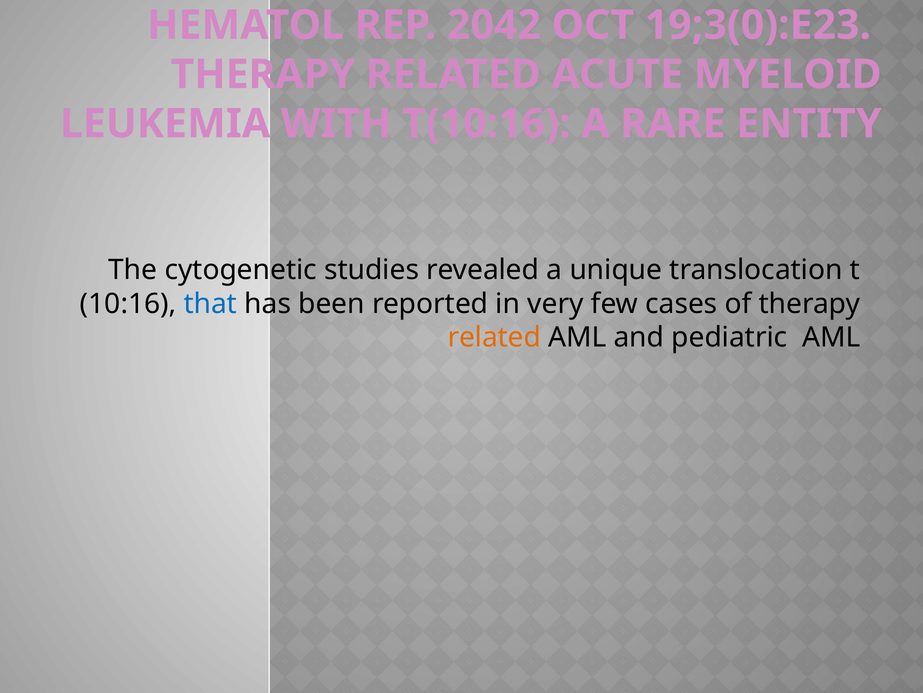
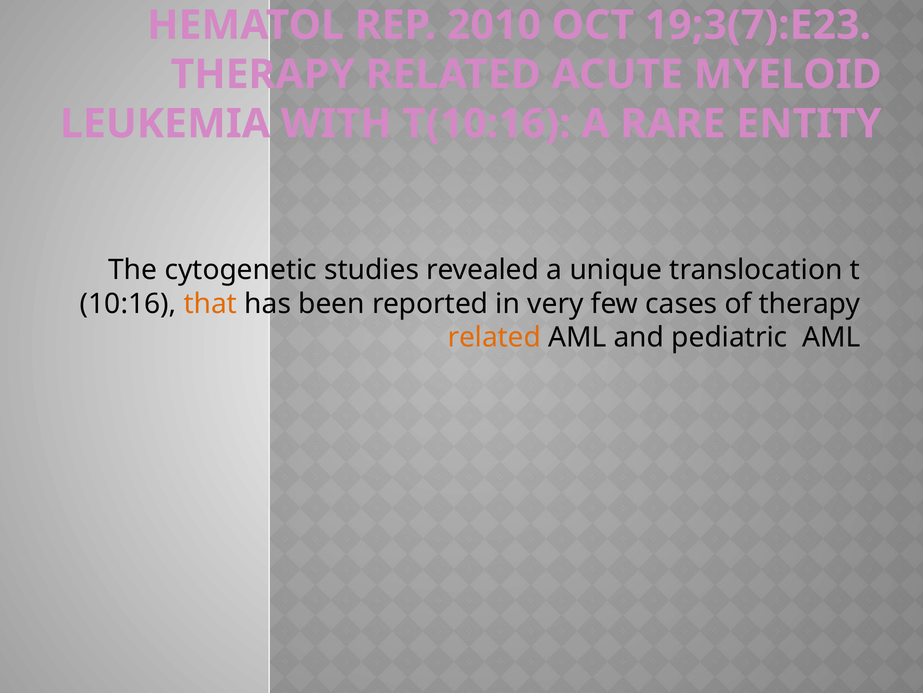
2042: 2042 -> 2010 (494, 25)
19;3(0):E23: 19;3(0):E23 -> 19;3(7):E23 (758, 25)
that colour: blue -> orange (210, 303)
